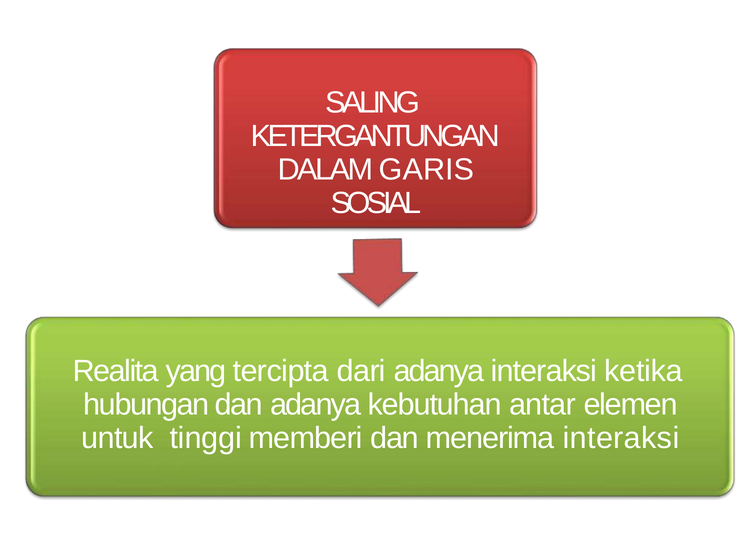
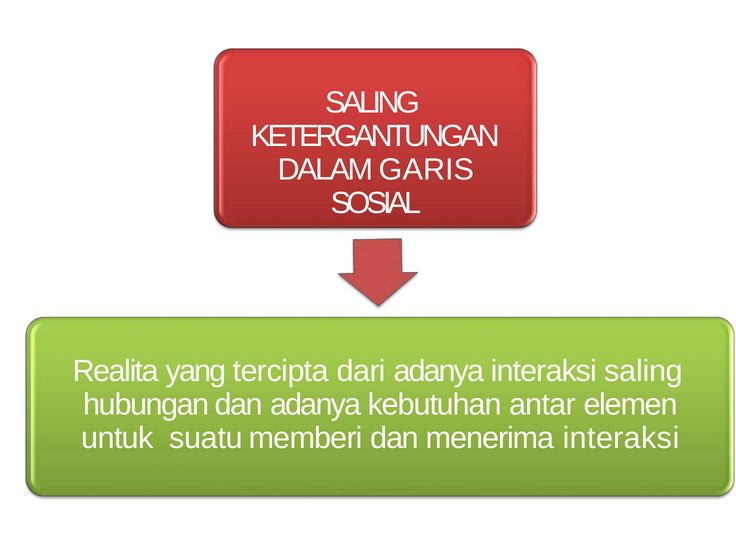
interaksi ketika: ketika -> saling (644, 371)
tinggi: tinggi -> suatu (206, 438)
